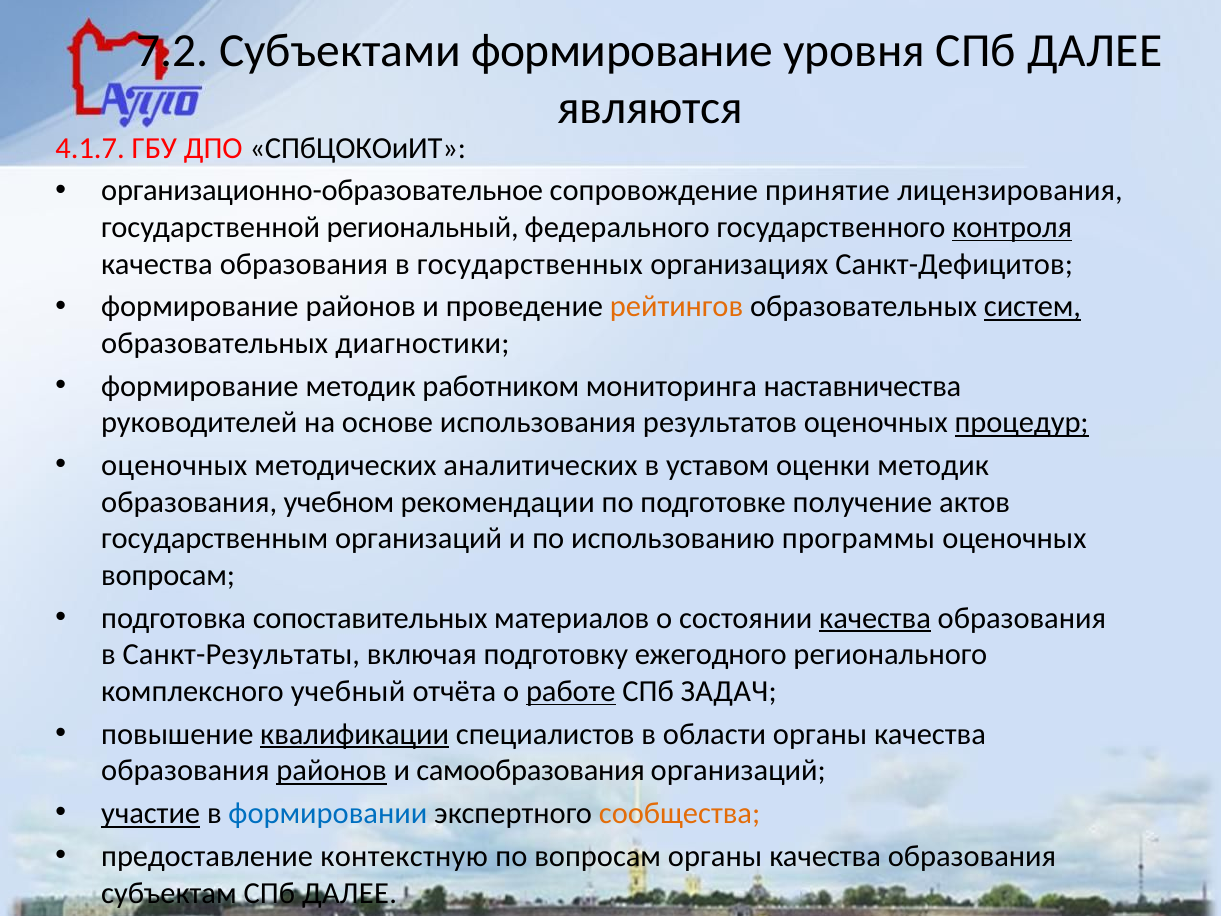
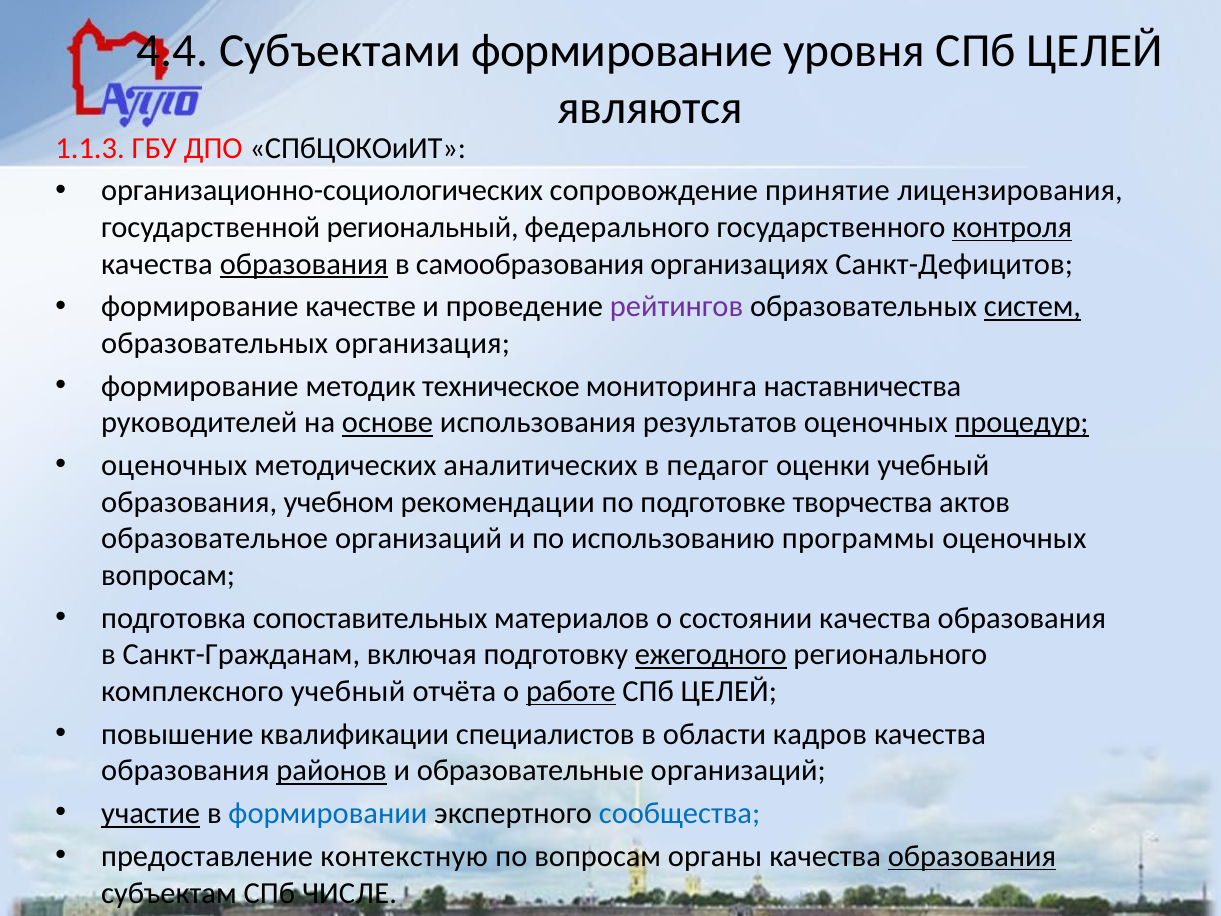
7.2: 7.2 -> 4.4 (173, 51)
уровня СПб ДАЛЕЕ: ДАЛЕЕ -> ЦЕЛЕЙ (1095, 51)
4.1.7: 4.1.7 -> 1.1.3 (90, 148)
организационно-образовательное: организационно-образовательное -> организационно-социологических (322, 191)
образования underline: none -> present (304, 264)
государственных: государственных -> самообразования (530, 264)
формирование районов: районов -> качестве (361, 307)
рейтингов colour: orange -> purple (677, 307)
диагностики: диагностики -> организация (423, 343)
работником: работником -> техническое (501, 386)
основе underline: none -> present (388, 423)
уставом: уставом -> педагог (717, 465)
оценки методик: методик -> учебный (933, 465)
получение: получение -> творчества (863, 502)
государственным: государственным -> образовательное (215, 539)
качества underline: present -> none (875, 618)
Санкт-Результаты: Санкт-Результаты -> Санкт-Гражданам (241, 655)
ежегодного underline: none -> present (711, 655)
ЗАДАЧ: ЗАДАЧ -> ЦЕЛЕЙ (729, 691)
квалификации underline: present -> none (355, 734)
области органы: органы -> кадров (820, 734)
самообразования: самообразования -> образовательные (530, 771)
сообщества colour: orange -> blue (680, 813)
образования underline: none -> present (972, 856)
субъектам СПб ДАЛЕЕ: ДАЛЕЕ -> ЧИСЛЕ (350, 893)
